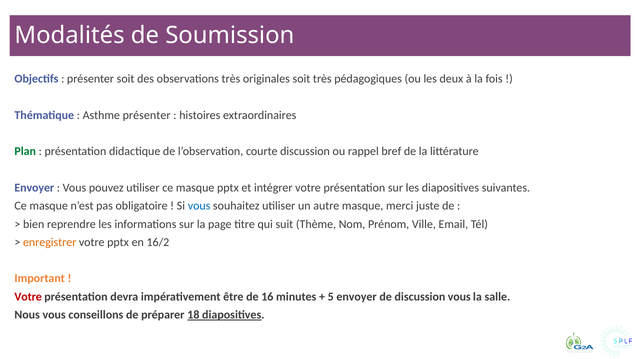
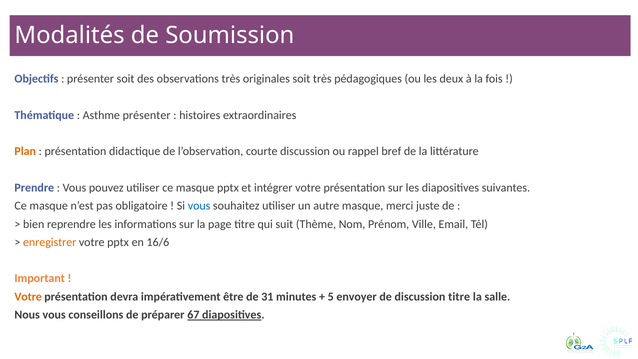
Plan colour: green -> orange (25, 151)
Envoyer: Envoyer -> Prendre (34, 188)
16/2: 16/2 -> 16/6 (158, 242)
Votre colour: red -> orange (28, 297)
16: 16 -> 31 (267, 297)
discussion vous: vous -> titre (459, 297)
18: 18 -> 67 (193, 315)
